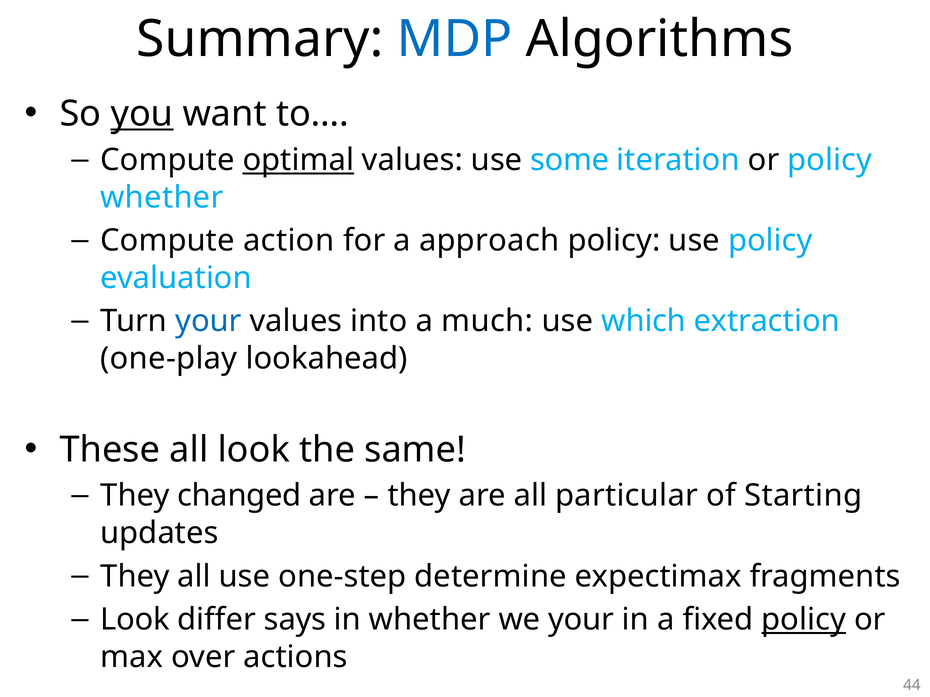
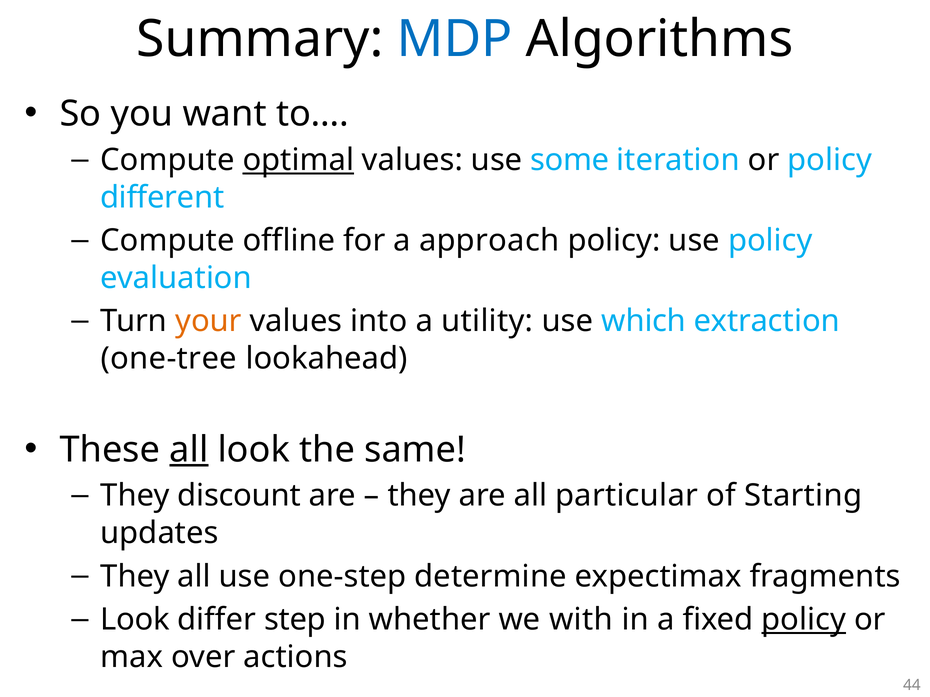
you underline: present -> none (142, 114)
whether: whether -> different (162, 197)
action: action -> offline (289, 241)
your colour: blue -> orange (208, 321)
much: much -> utility (487, 321)
one-play: one-play -> one-tree (169, 359)
all underline: none -> present (189, 450)
changed: changed -> discount (239, 496)
says: says -> step (295, 620)
we your: your -> with (581, 620)
